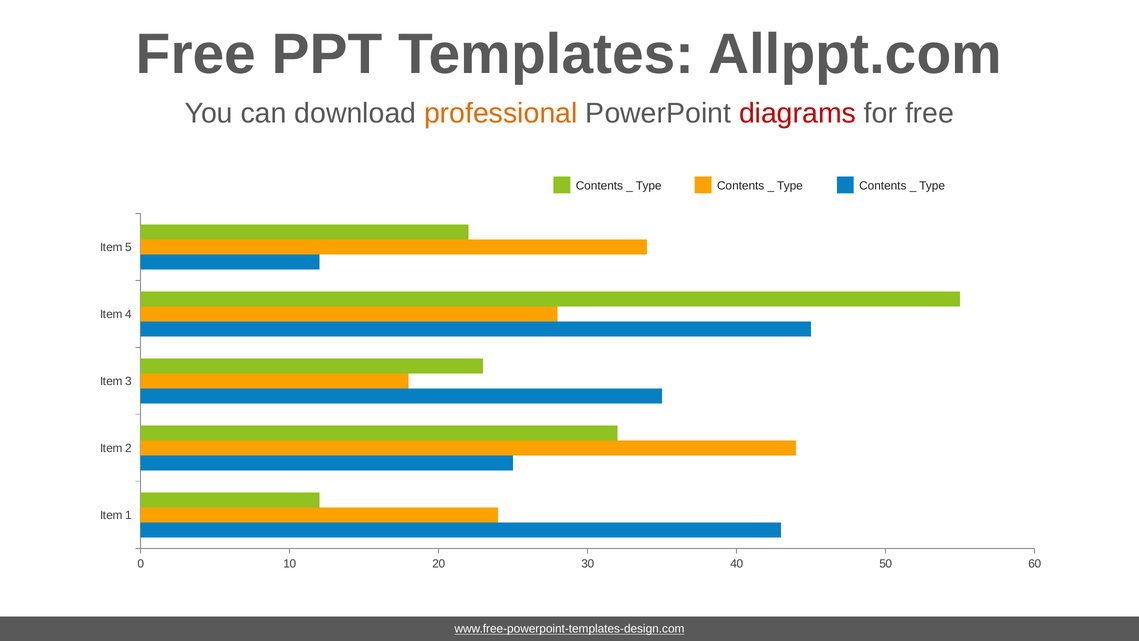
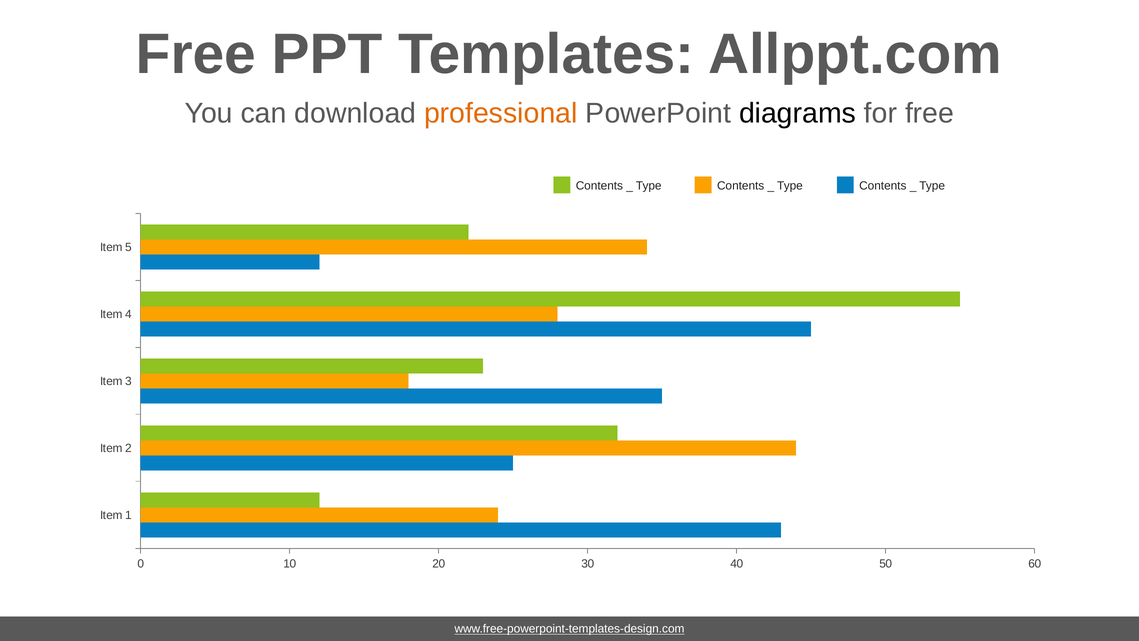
diagrams colour: red -> black (798, 113)
